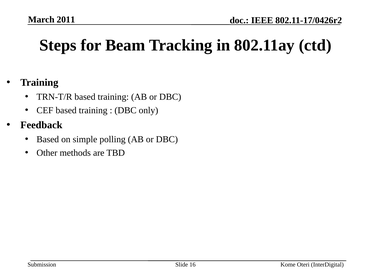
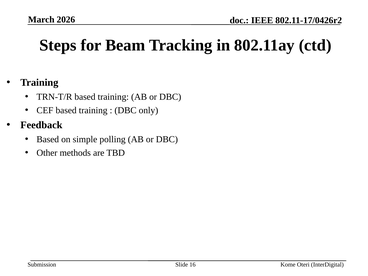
2011: 2011 -> 2026 (66, 20)
